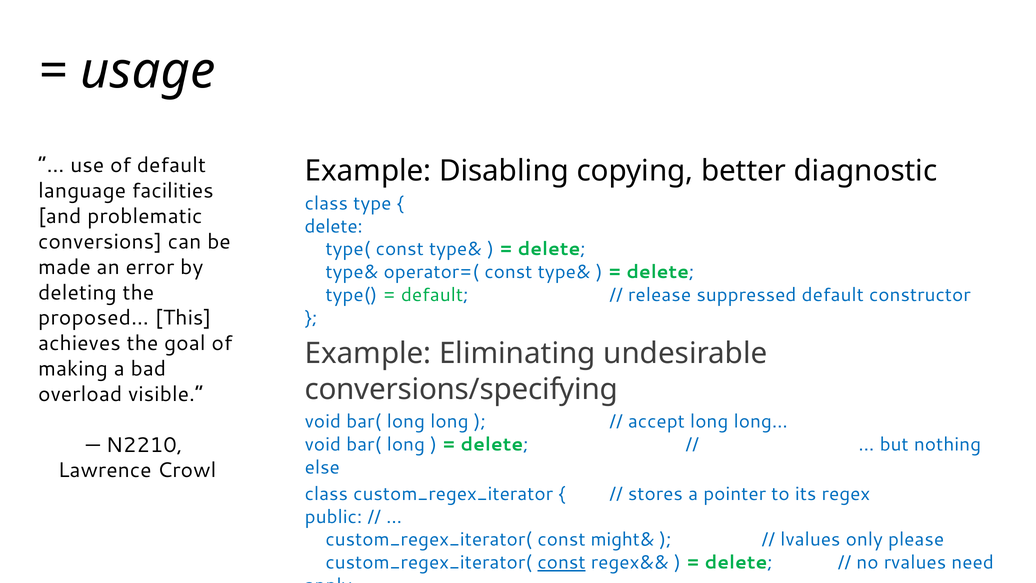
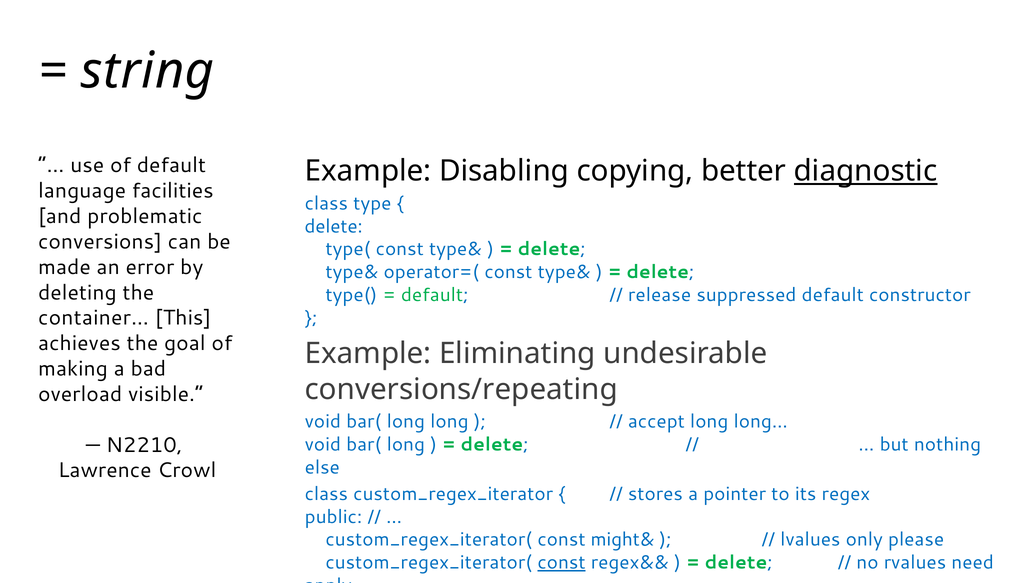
usage: usage -> string (148, 71)
diagnostic underline: none -> present (866, 171)
proposed…: proposed… -> container… (94, 318)
conversions/specifying: conversions/specifying -> conversions/repeating (461, 389)
